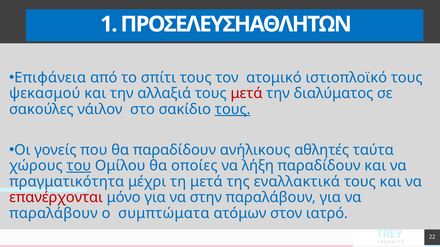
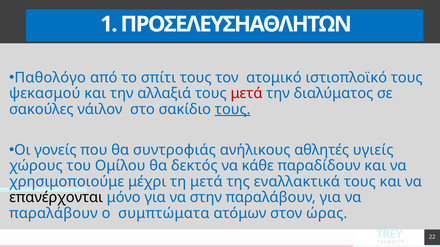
Επιφάνεια: Επιφάνεια -> Παθολόγο (50, 78)
θα παραδίδουν: παραδίδουν -> συντροφιάς (174, 150)
ταύτα: ταύτα -> υγιείς (373, 150)
του underline: present -> none (79, 166)
οποίες: οποίες -> δεκτός (194, 166)
λήξη: λήξη -> κάθε (258, 166)
πραγματικότητα: πραγματικότητα -> χρησιμοποιούμε (67, 182)
επανέρχονται colour: red -> black (56, 198)
ιατρό: ιατρό -> ώρας (327, 214)
